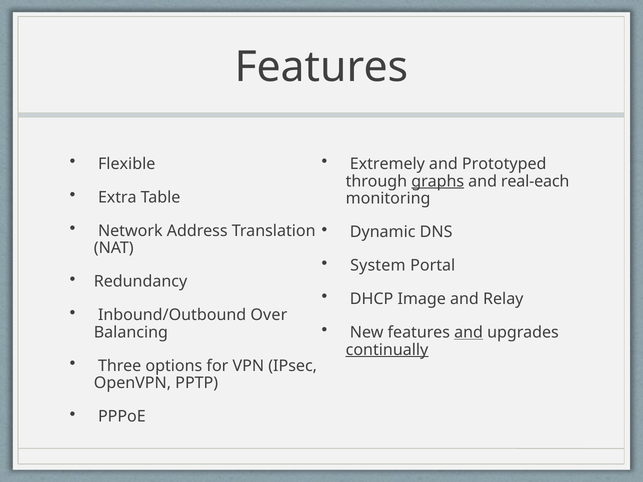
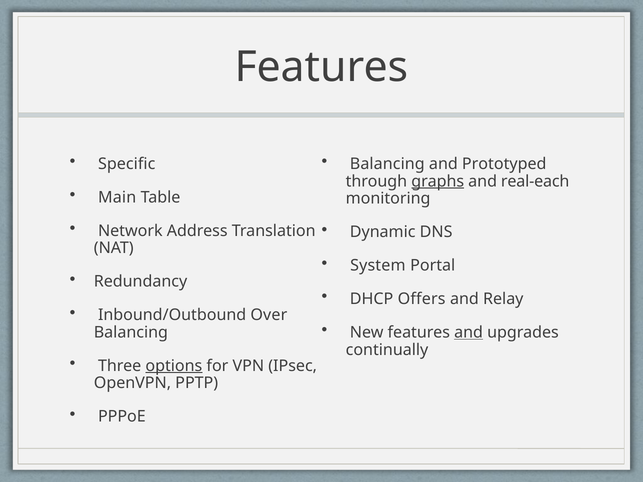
Flexible: Flexible -> Specific (127, 164)
Extremely: Extremely -> Balancing (387, 164)
Extra: Extra -> Main (117, 197)
Image: Image -> Offers (422, 299)
continually underline: present -> none (387, 350)
options underline: none -> present (174, 366)
